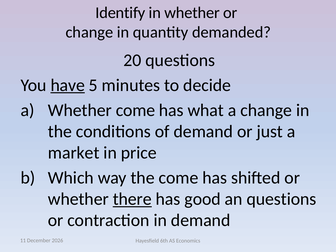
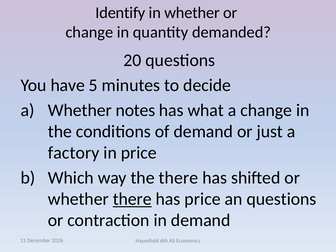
have underline: present -> none (68, 85)
Whether come: come -> notes (135, 110)
market: market -> factory (74, 153)
the come: come -> there (178, 178)
has good: good -> price (203, 199)
